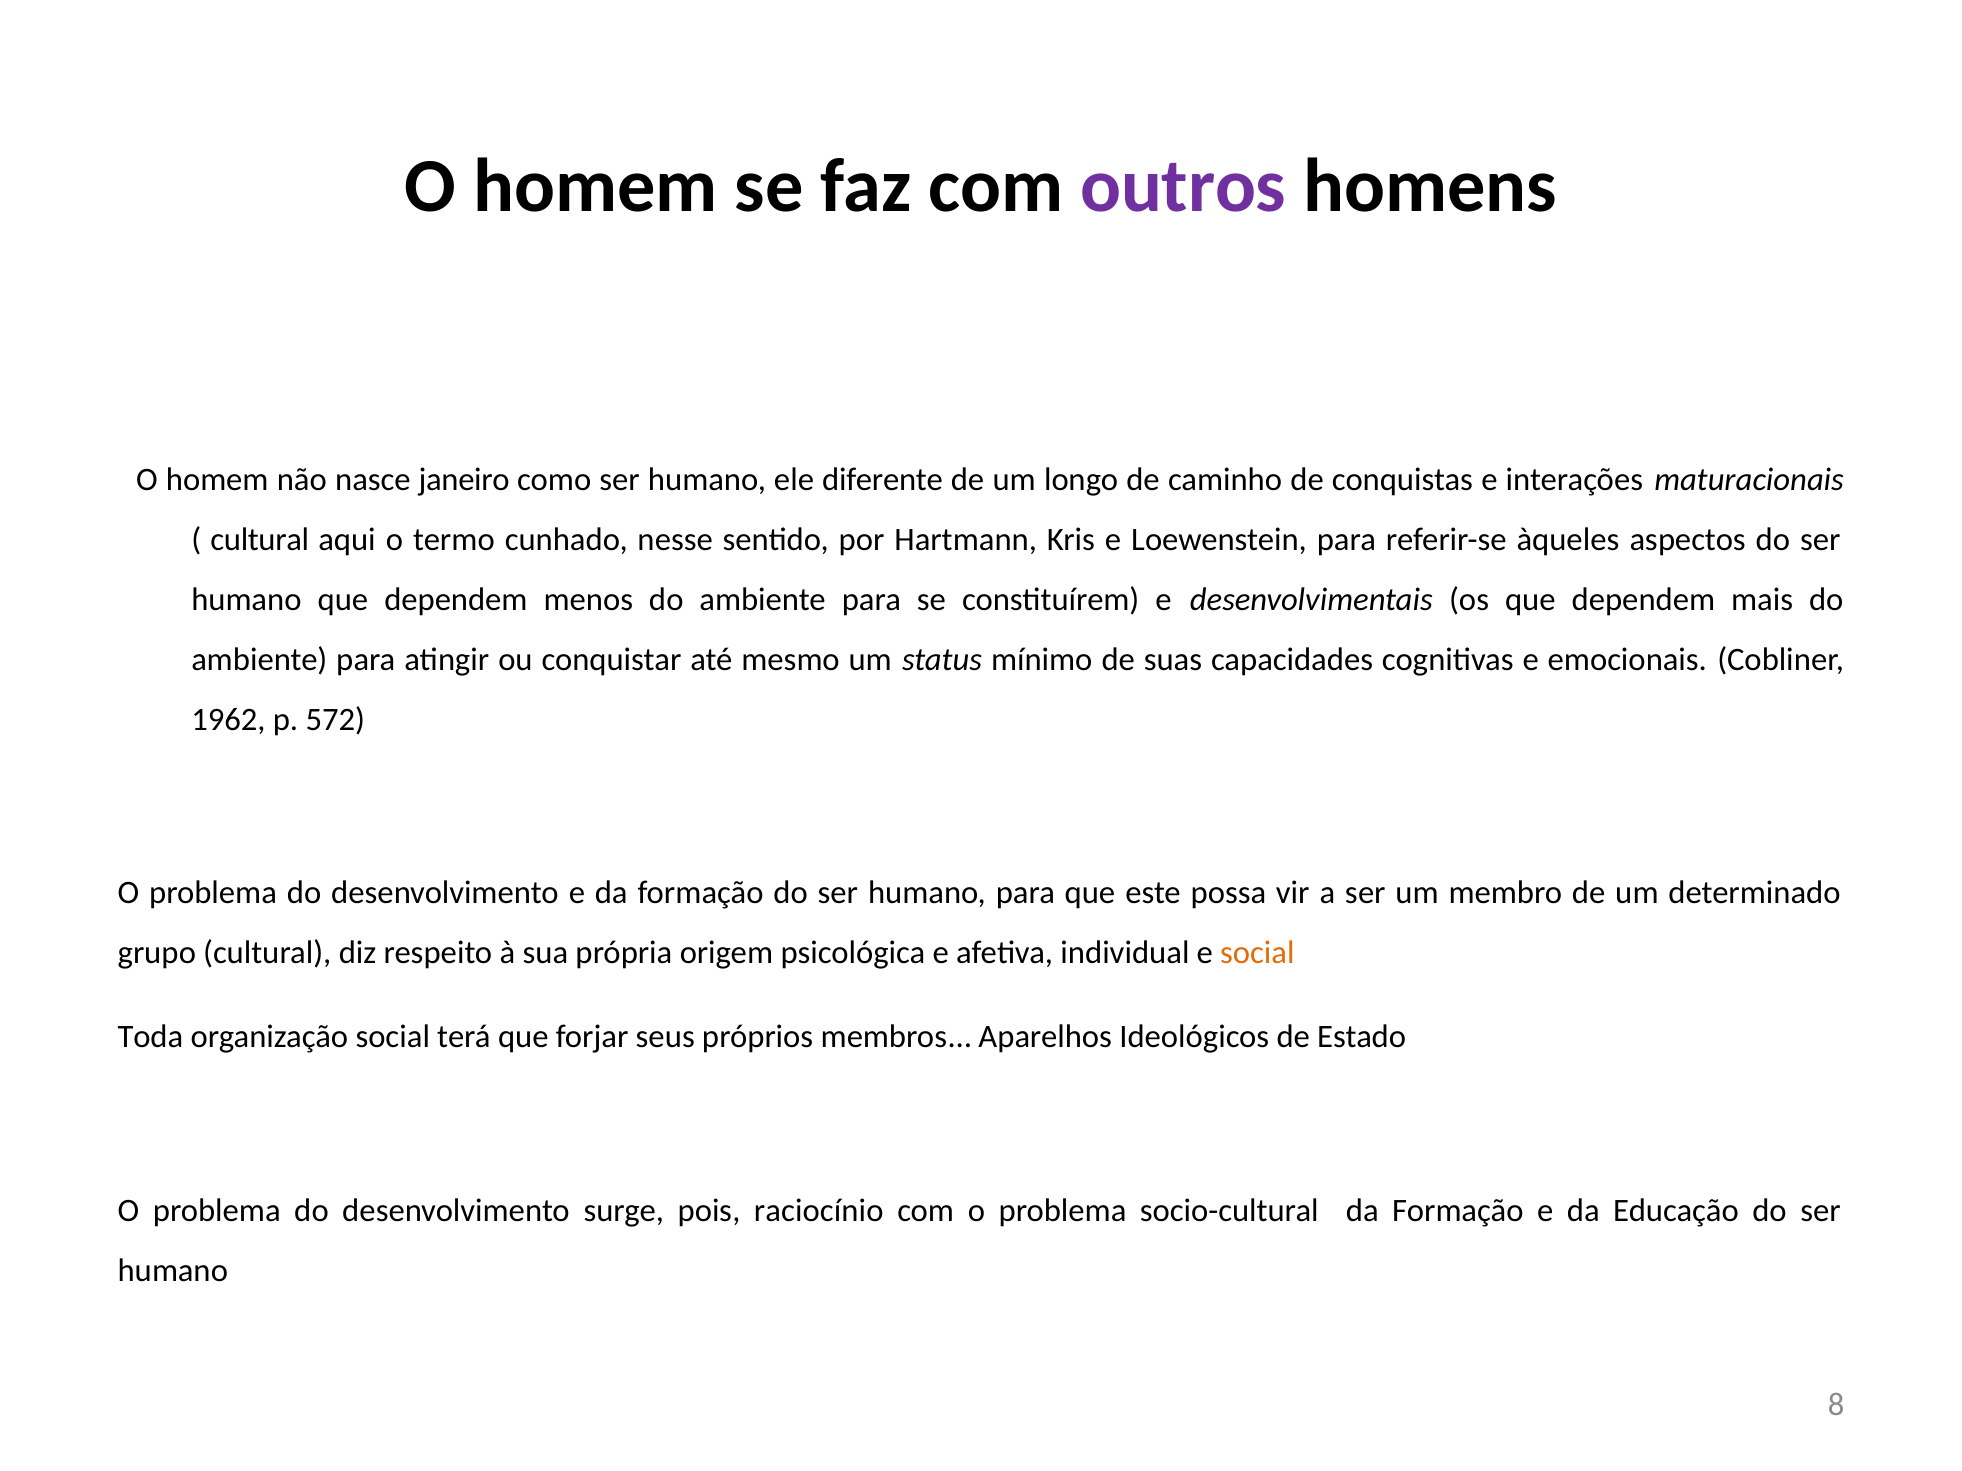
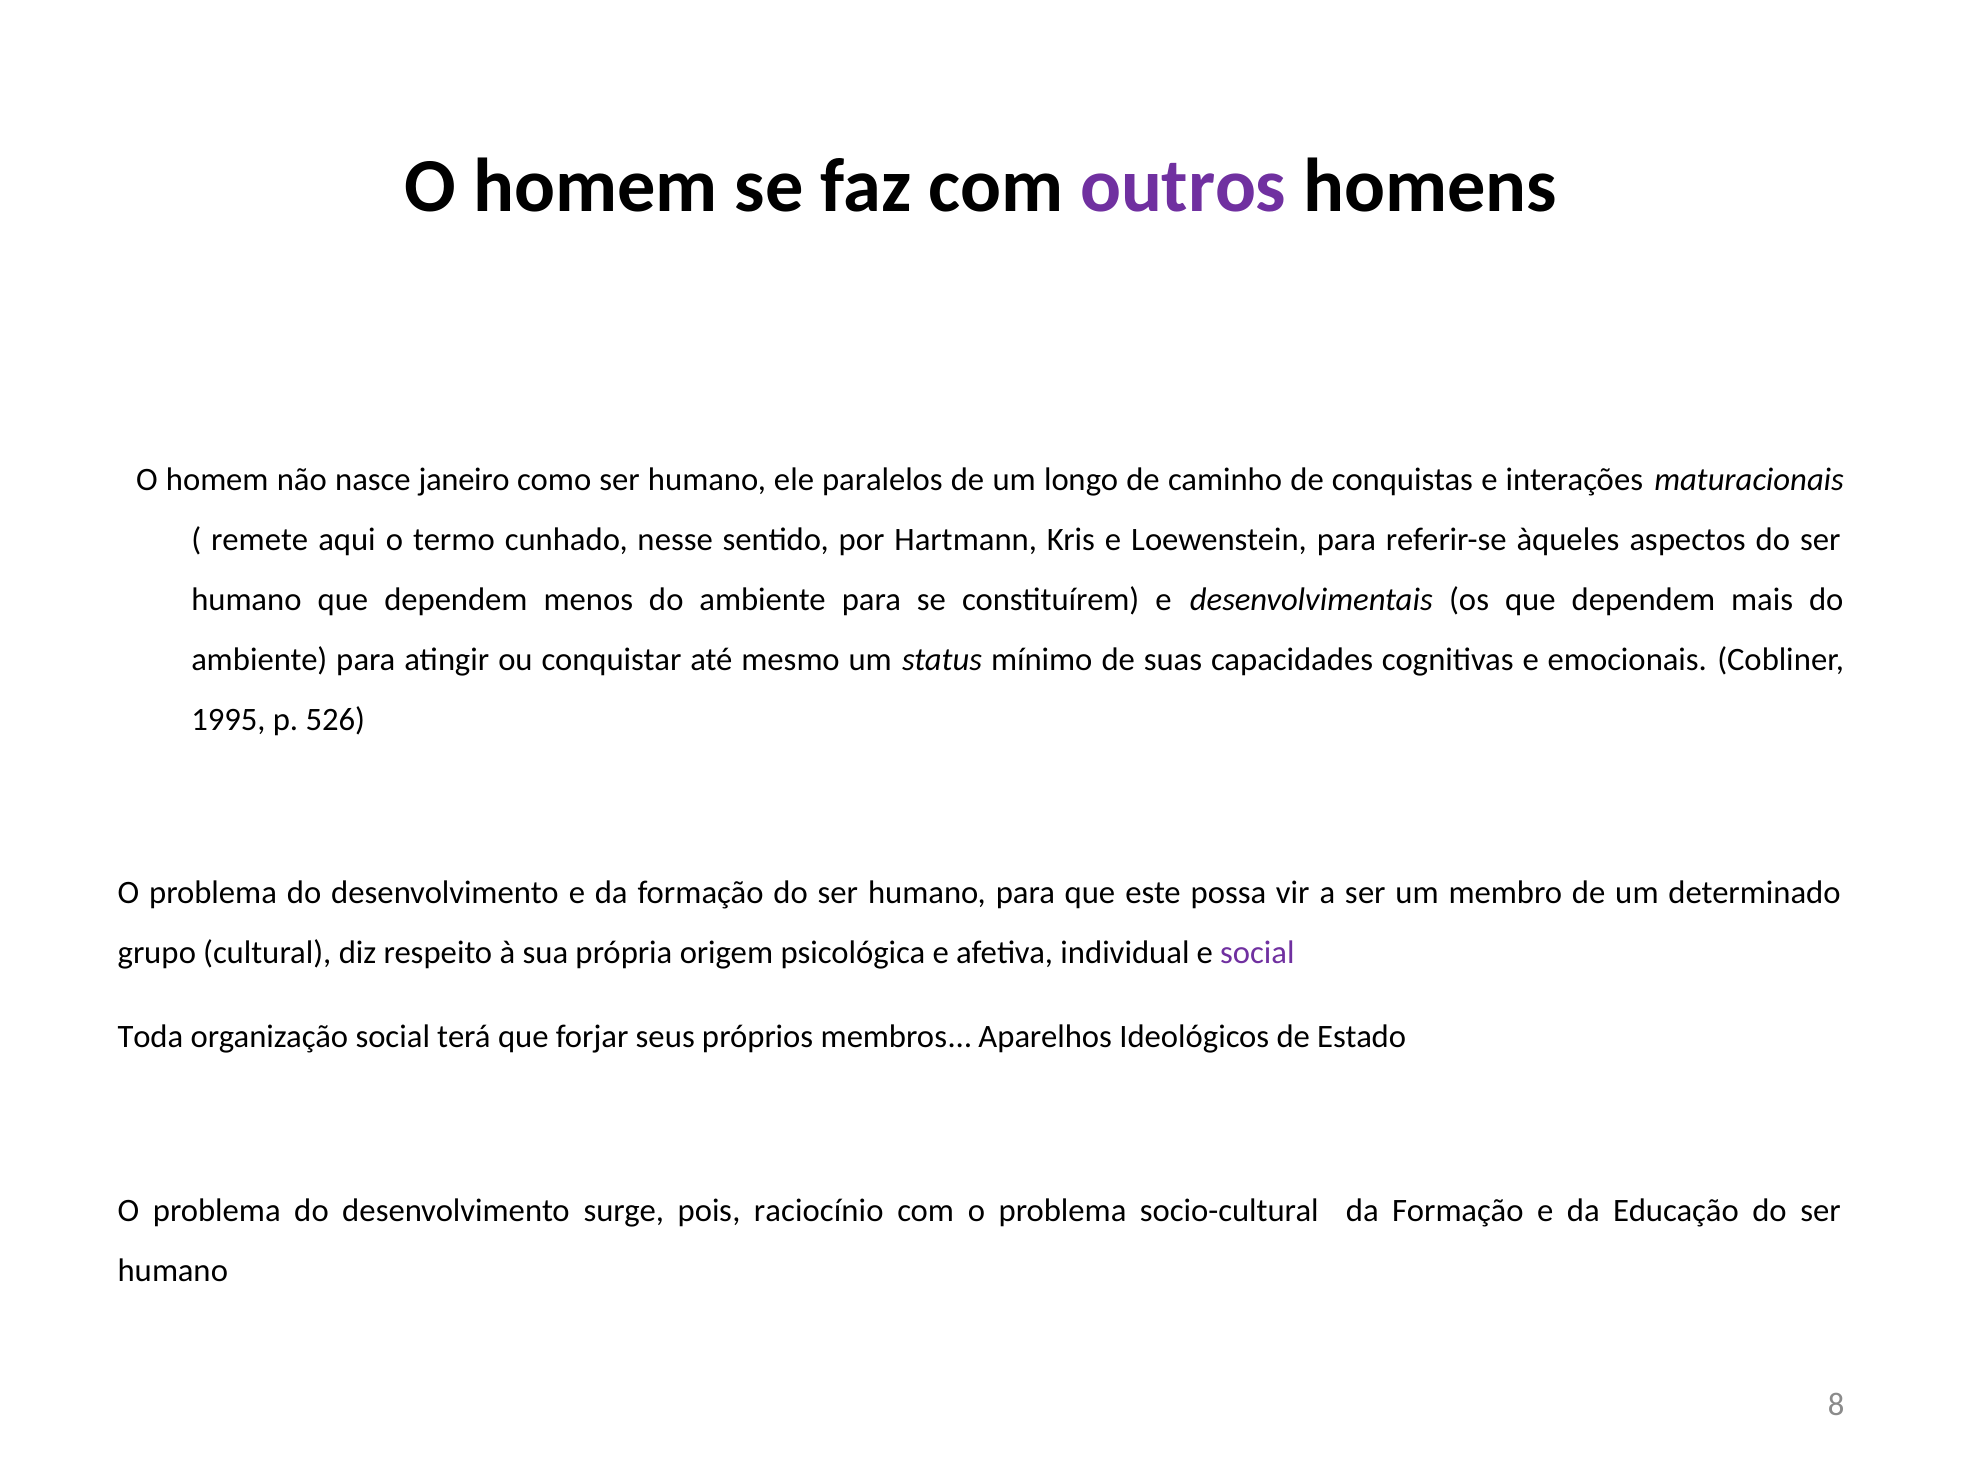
diferente: diferente -> paralelos (882, 479)
cultural: cultural -> remete (260, 539)
1962: 1962 -> 1995 (228, 719)
572: 572 -> 526 (335, 719)
social colour: orange -> purple (1257, 953)
